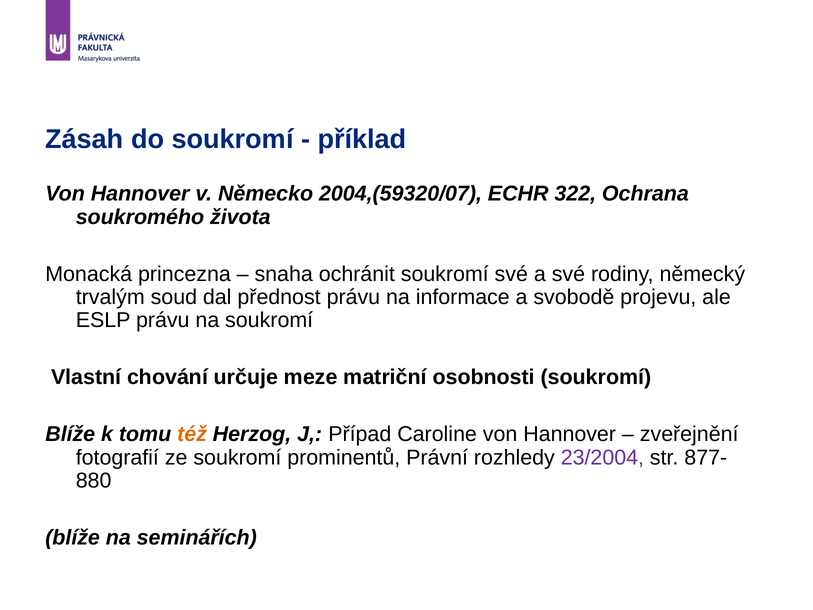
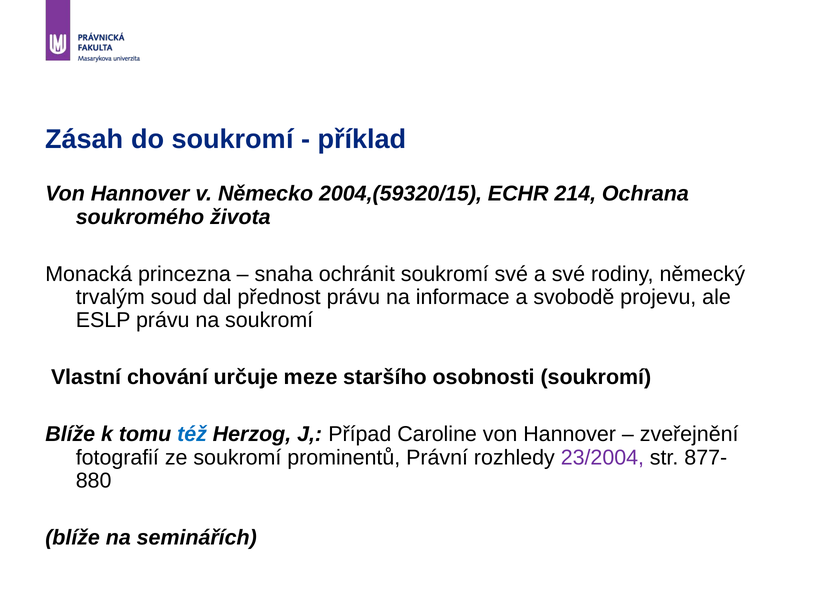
2004,(59320/07: 2004,(59320/07 -> 2004,(59320/15 (401, 194)
322: 322 -> 214 (575, 194)
matriční: matriční -> staršího (385, 377)
též colour: orange -> blue (192, 434)
